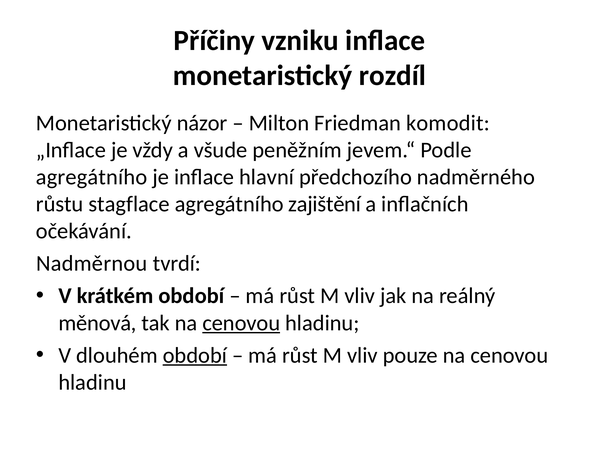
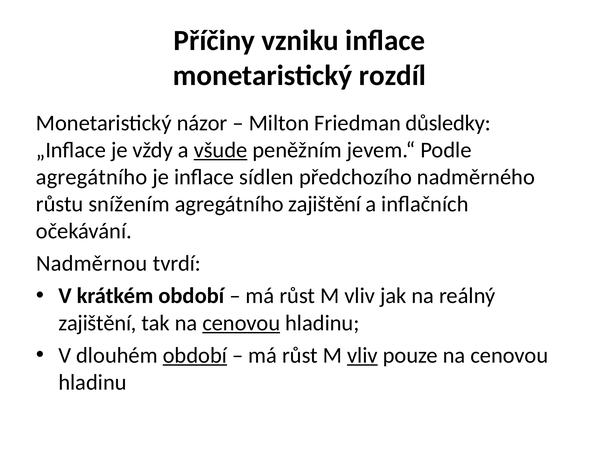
komodit: komodit -> důsledky (448, 123)
všude underline: none -> present (221, 150)
hlavní: hlavní -> sídlen (266, 177)
stagflace: stagflace -> snížením (129, 204)
měnová: měnová -> zajištění (97, 322)
vliv underline: none -> present (362, 355)
